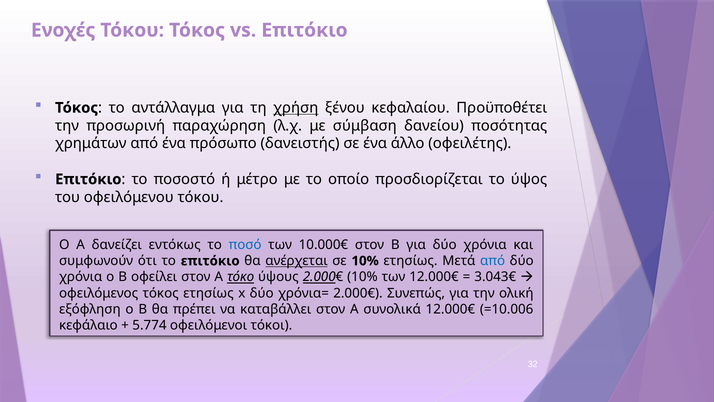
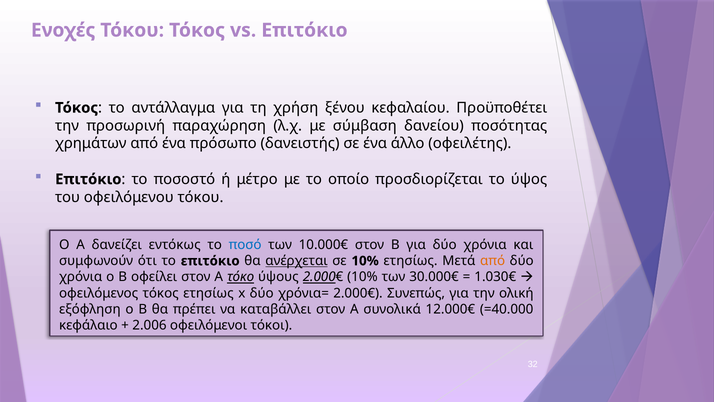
χρήση underline: present -> none (296, 108)
από colour: blue -> orange (493, 261)
των 12.000€: 12.000€ -> 30.000€ (434, 277)
3.043€: 3.043€ -> 1.030€ (495, 277)
=10.006: =10.006 -> =40.000 (507, 309)
5.774: 5.774 -> 2.006 (149, 325)
